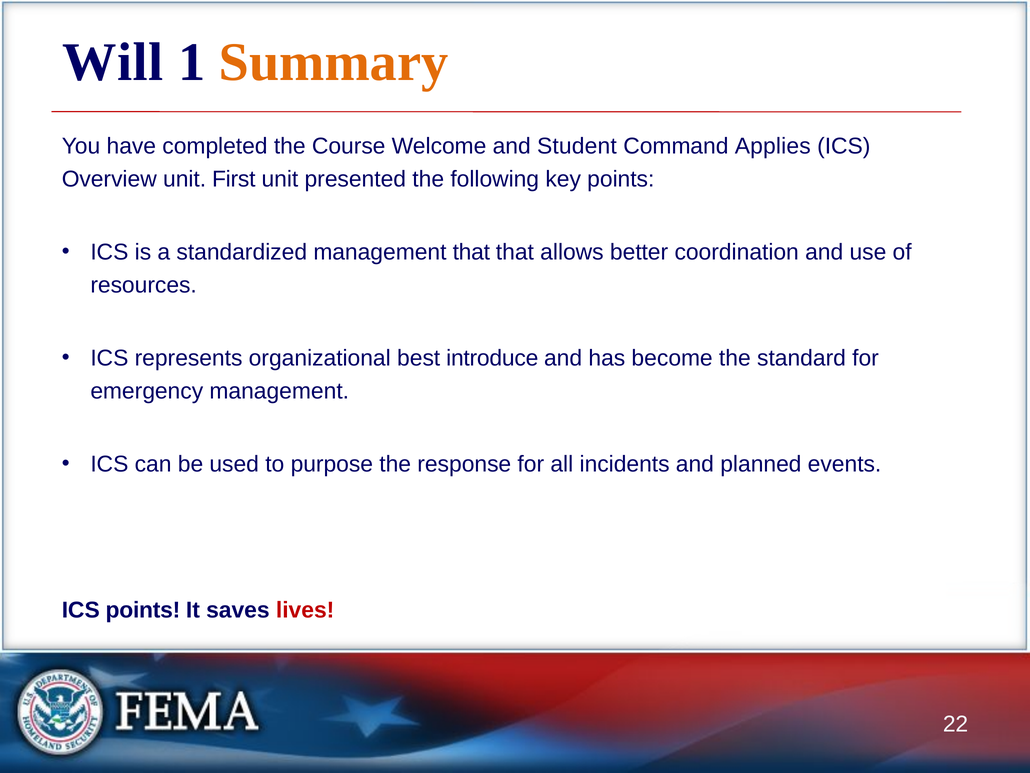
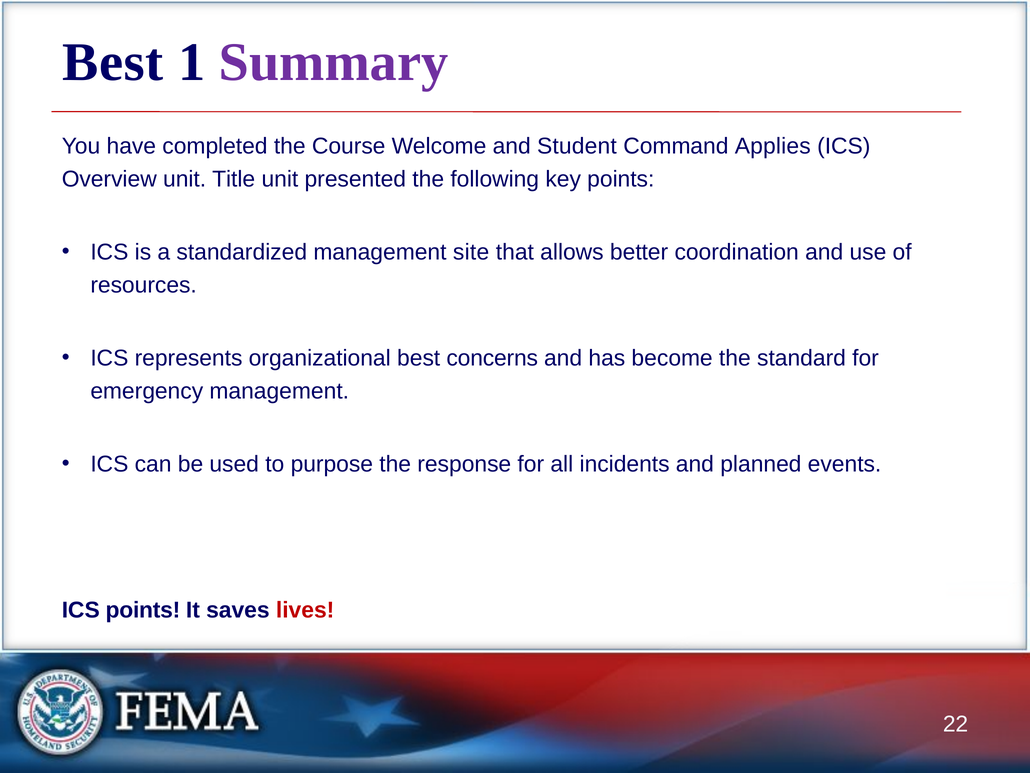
Will: Will -> Best (113, 62)
Summary colour: orange -> purple (334, 62)
First: First -> Title (234, 179)
management that: that -> site (471, 252)
introduce: introduce -> concerns (492, 358)
